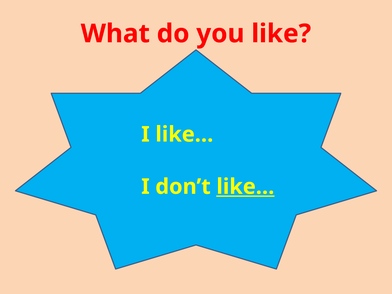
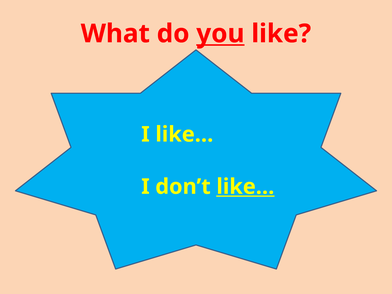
you underline: none -> present (220, 34)
